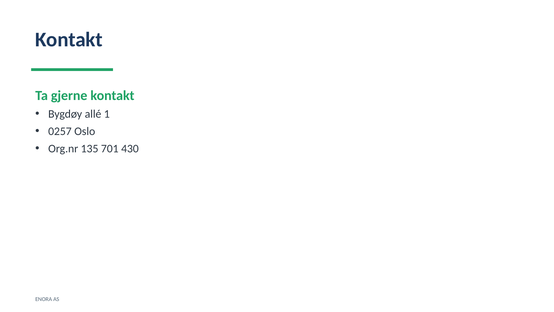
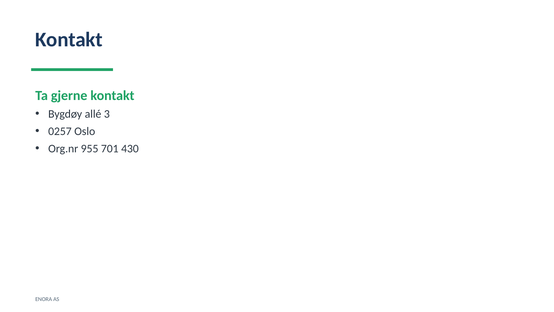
1: 1 -> 3 (107, 114)
135: 135 -> 955 (90, 149)
